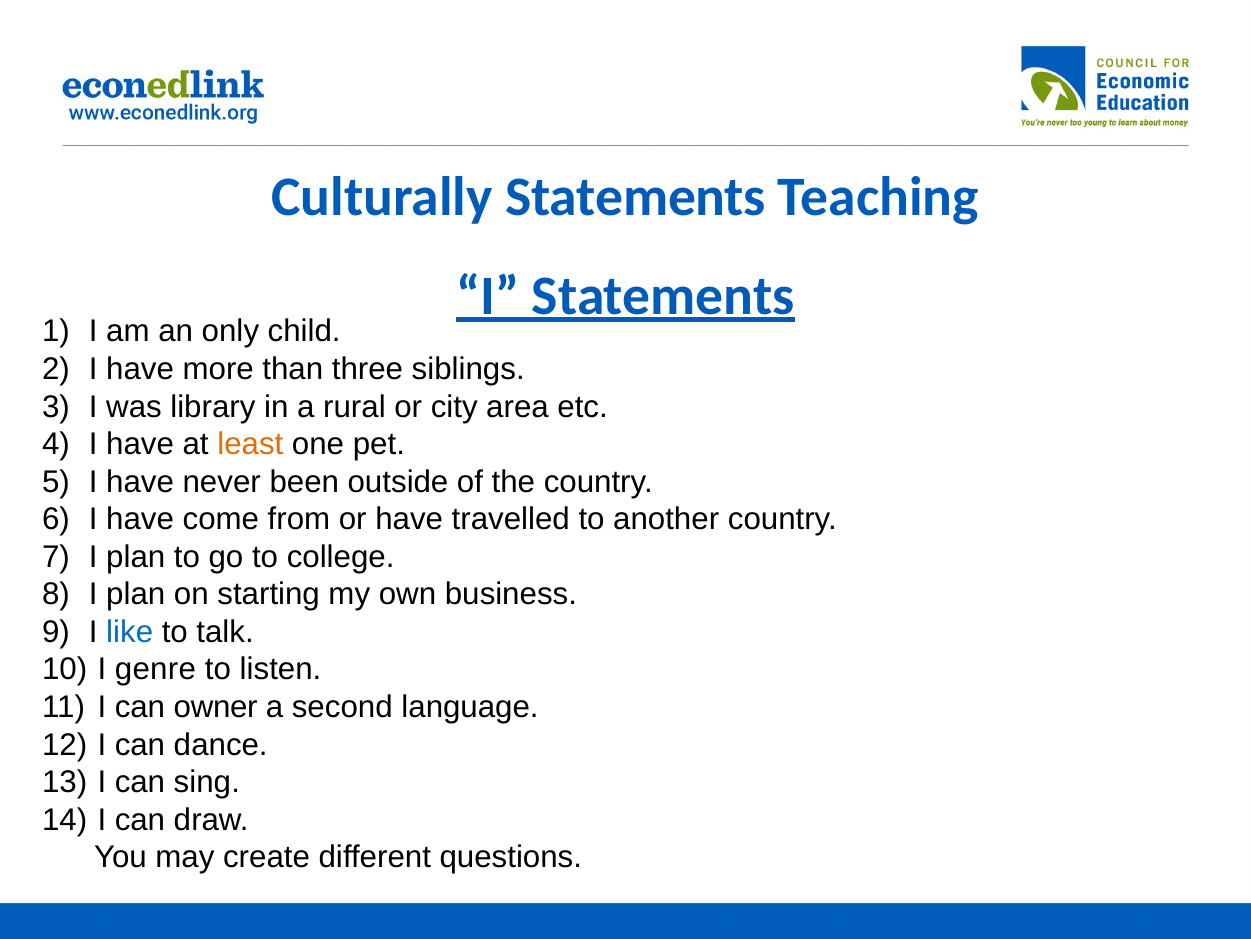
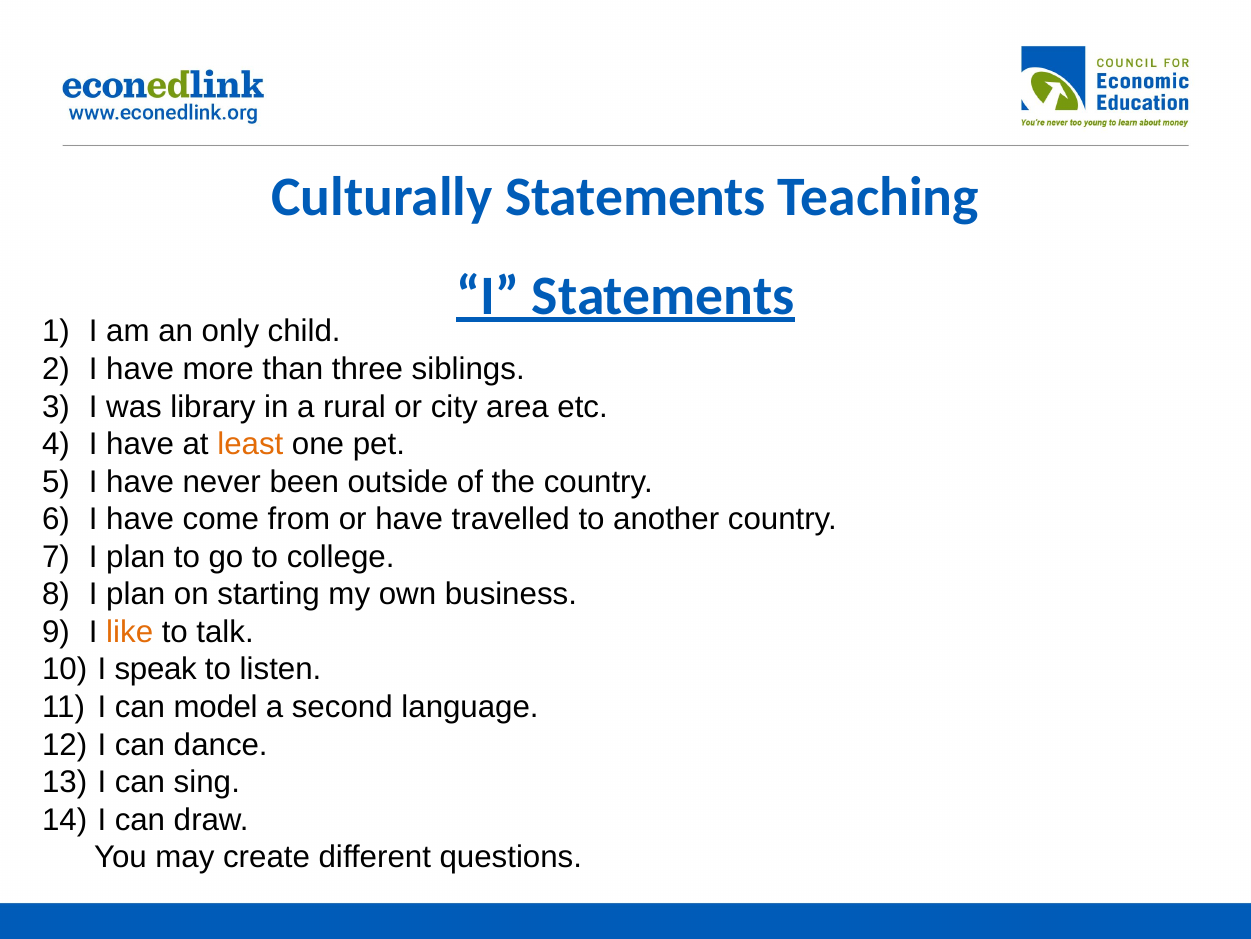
like colour: blue -> orange (130, 632)
genre: genre -> speak (156, 669)
owner: owner -> model (216, 707)
